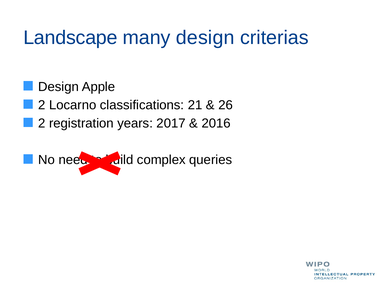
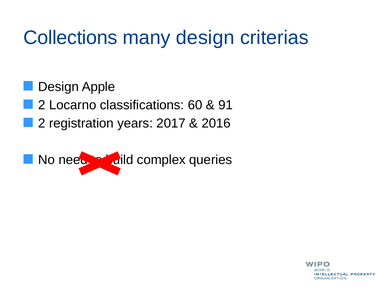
Landscape: Landscape -> Collections (70, 38)
21: 21 -> 60 (195, 105)
26: 26 -> 91 (226, 105)
